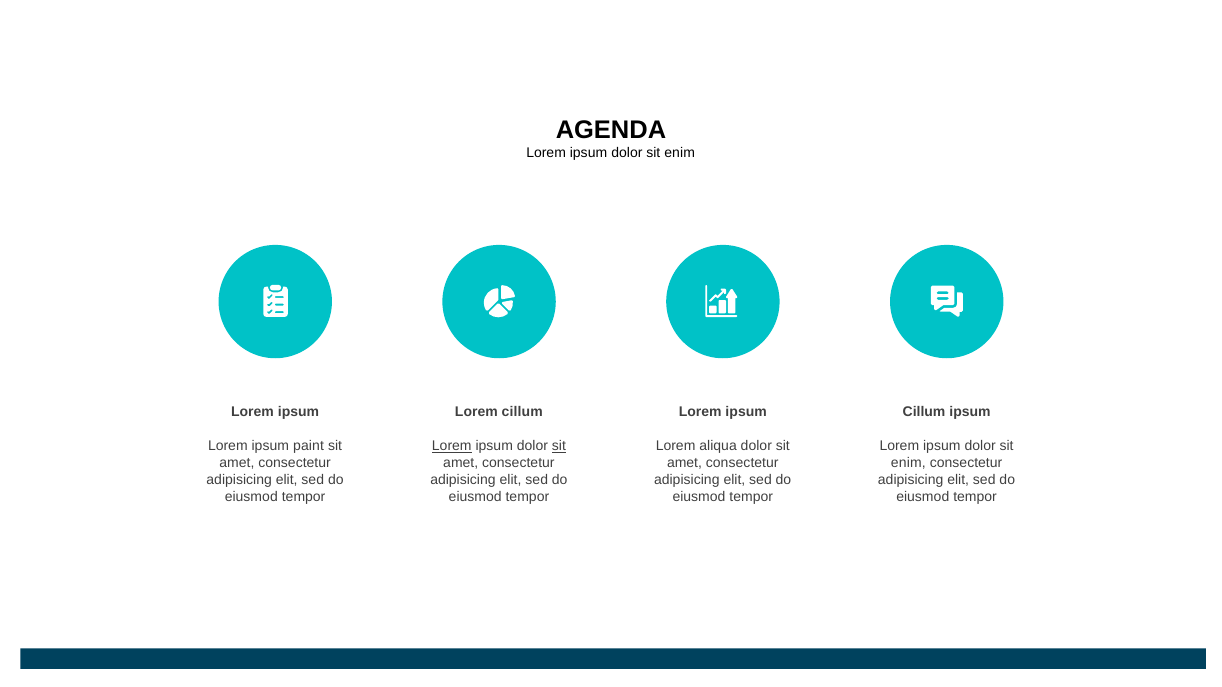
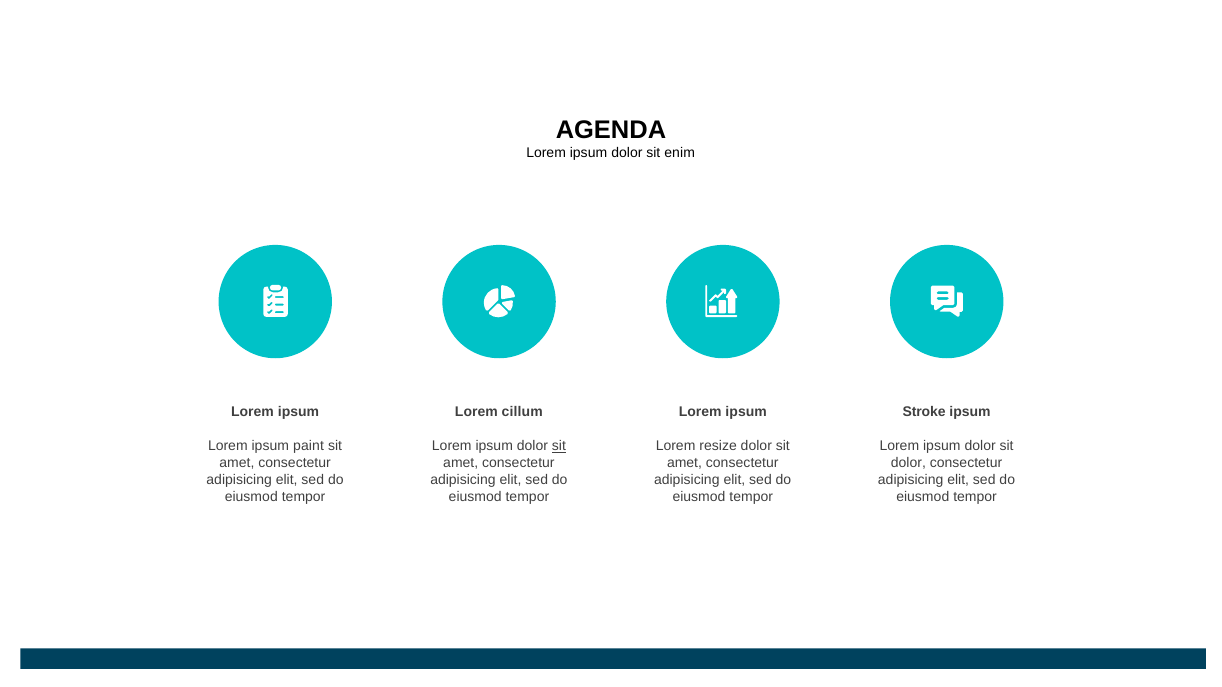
Cillum: Cillum -> Stroke (924, 412)
Lorem underline: present -> none (452, 447)
aliqua: aliqua -> resize (718, 447)
enim: enim -> dolor (908, 463)
